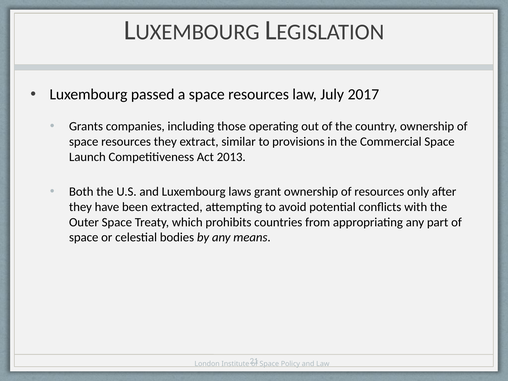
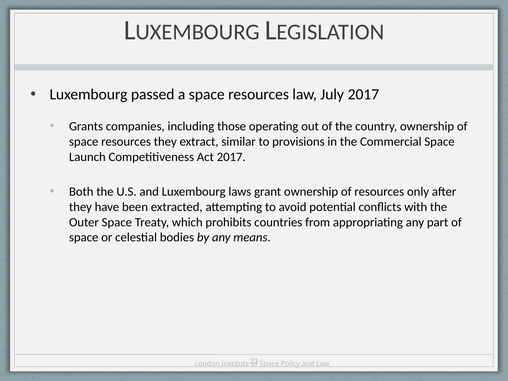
Act 2013: 2013 -> 2017 (231, 157)
